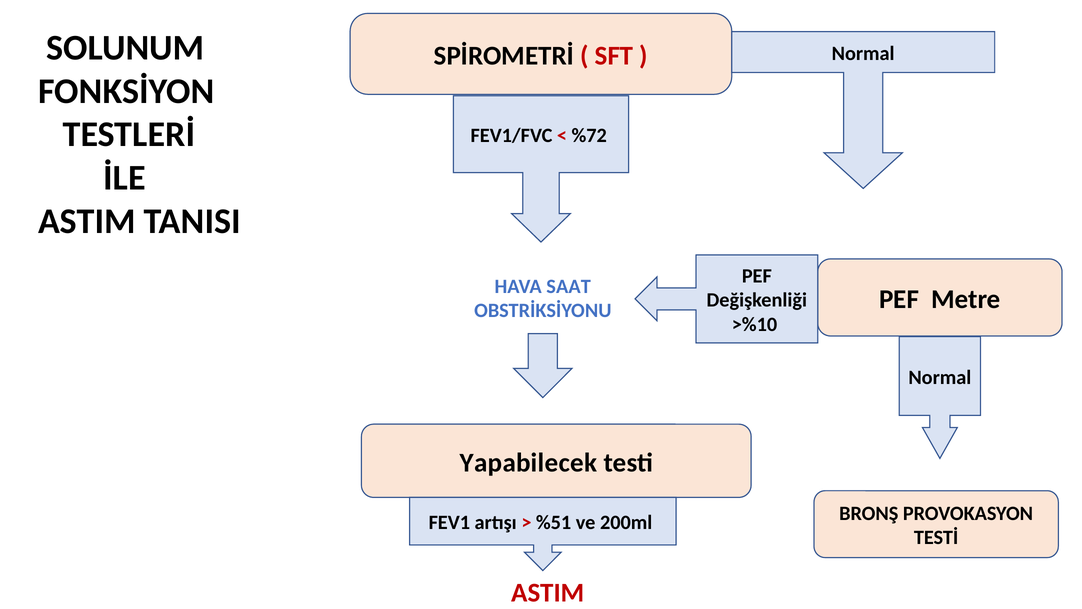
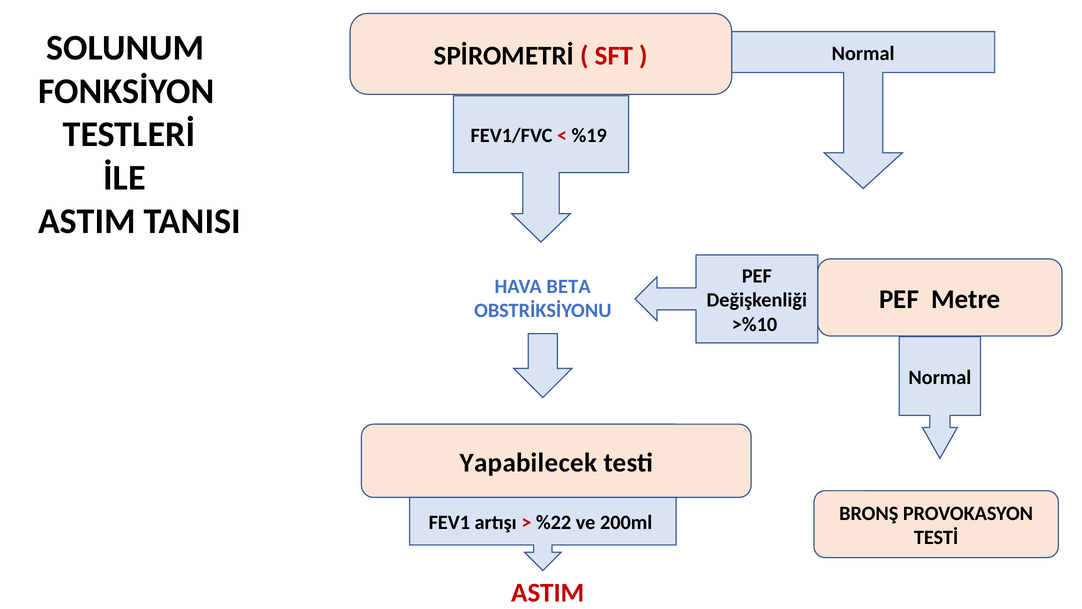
%72: %72 -> %19 (589, 135)
SAAT: SAAT -> BETA (569, 286)
%51: %51 -> %22 (554, 522)
